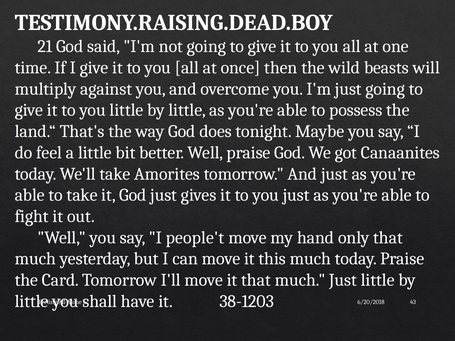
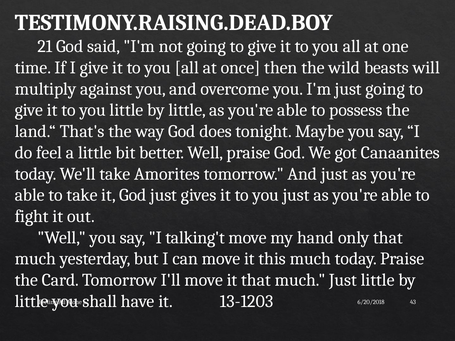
people't: people't -> talking't (195, 238)
38-1203: 38-1203 -> 13-1203 (247, 301)
